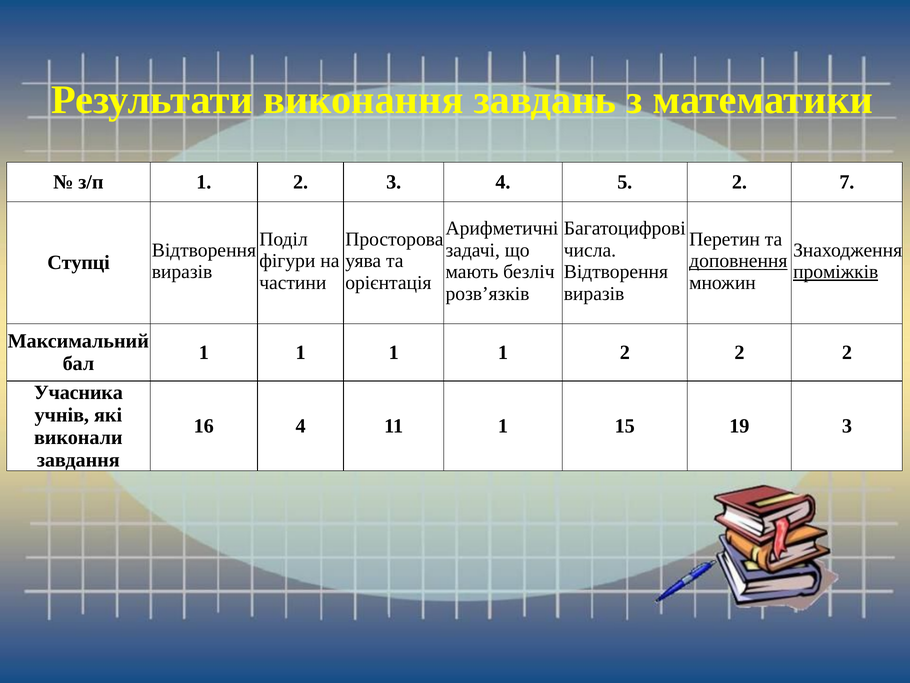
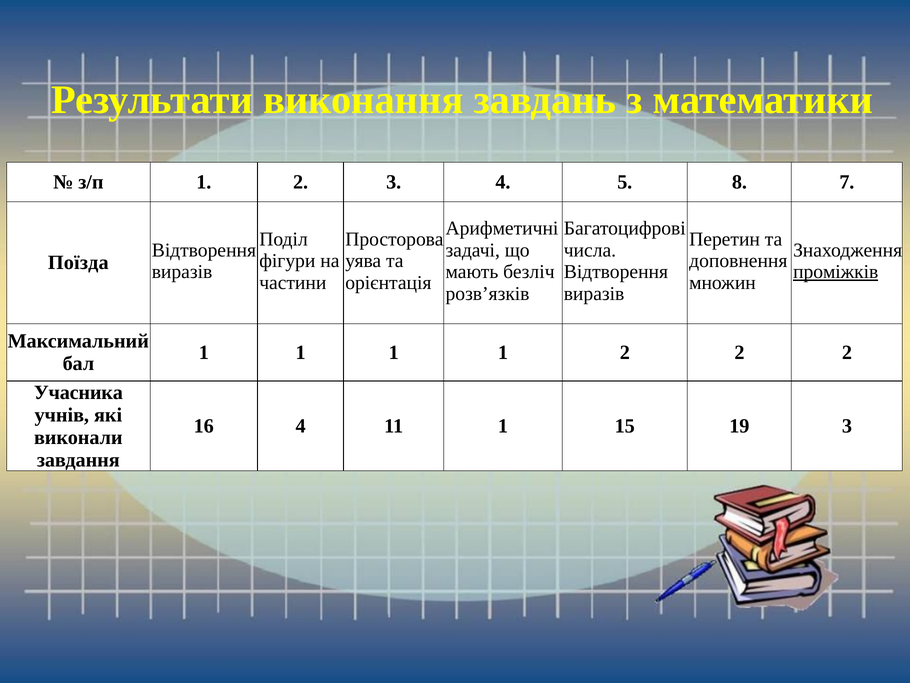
5 2: 2 -> 8 (739, 182)
доповнення underline: present -> none (738, 261)
Ступці: Ступці -> Поїзда (78, 263)
